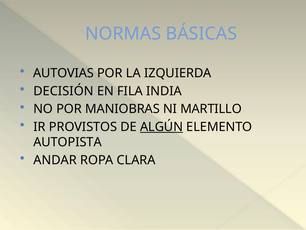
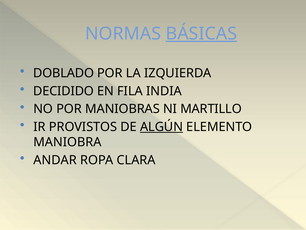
BÁSICAS underline: none -> present (201, 34)
AUTOVIAS: AUTOVIAS -> DOBLADO (64, 73)
DECISIÓN: DECISIÓN -> DECIDIDO (64, 91)
AUTOPISTA: AUTOPISTA -> MANIOBRA (67, 142)
